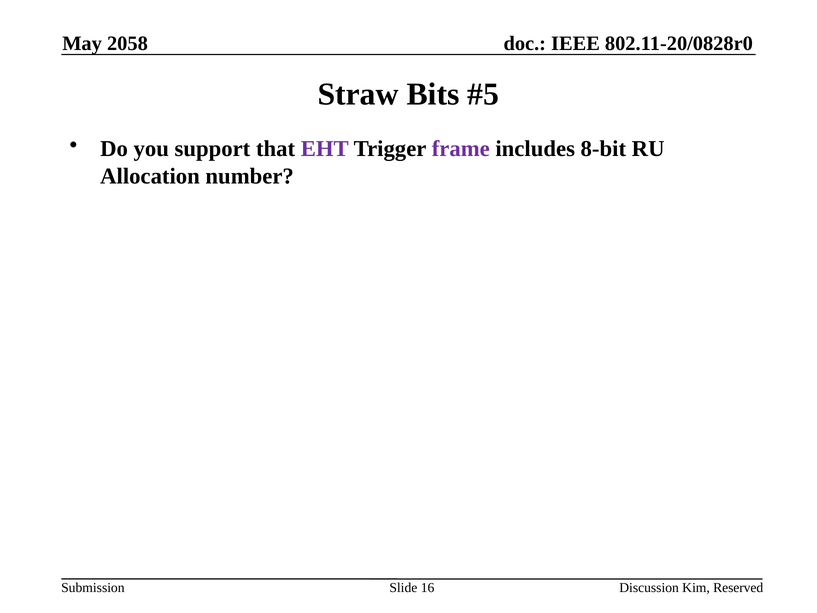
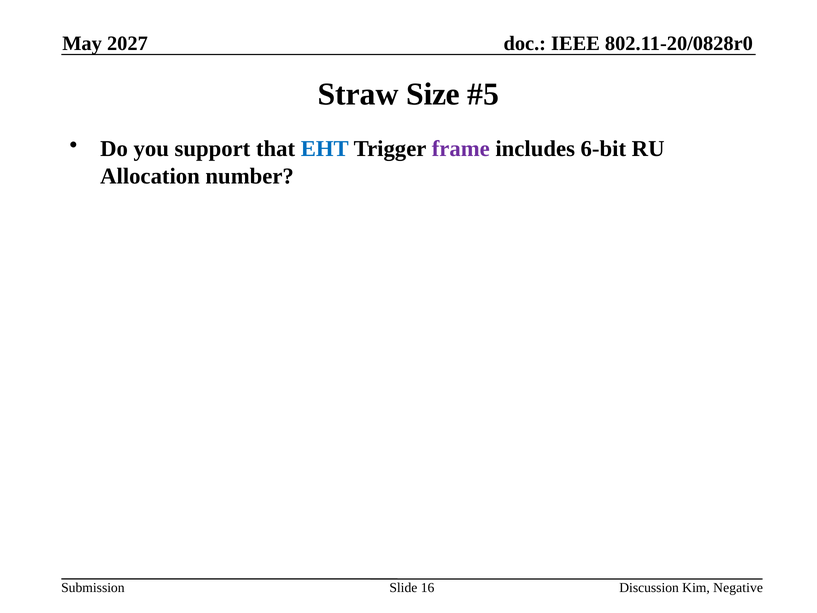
2058: 2058 -> 2027 (127, 44)
Bits: Bits -> Size (433, 94)
EHT colour: purple -> blue (325, 149)
8-bit: 8-bit -> 6-bit (603, 149)
Reserved: Reserved -> Negative (738, 588)
